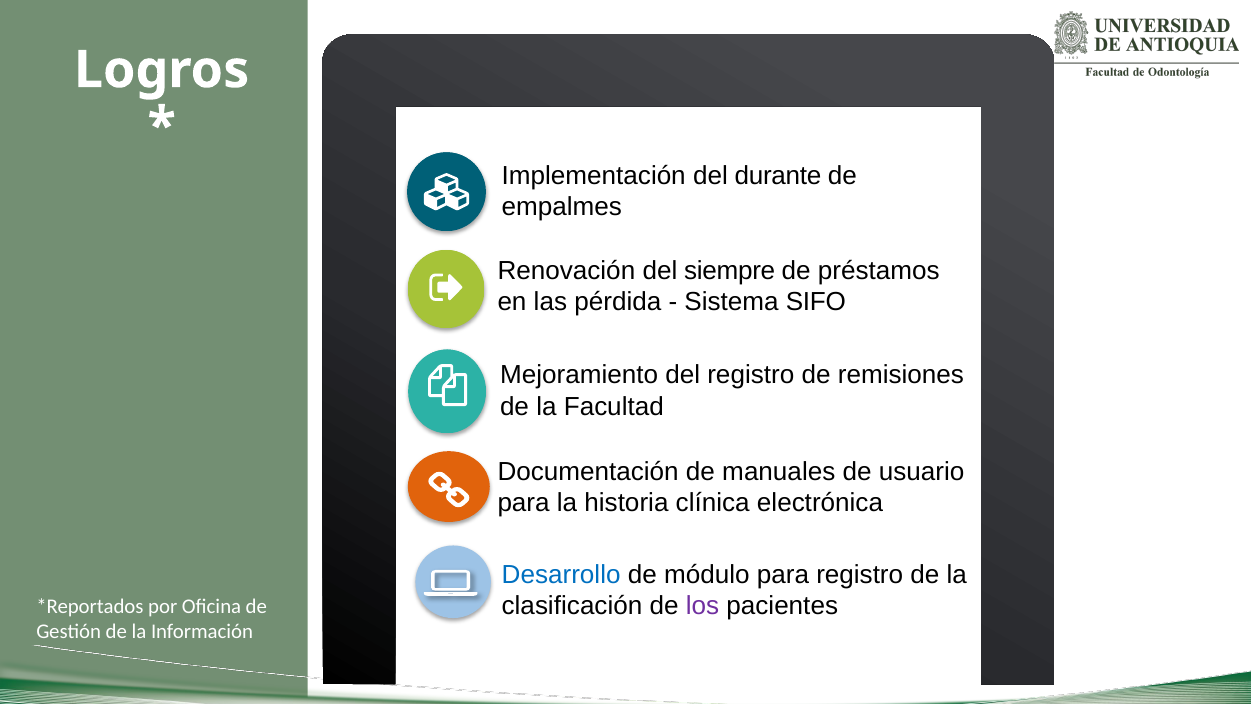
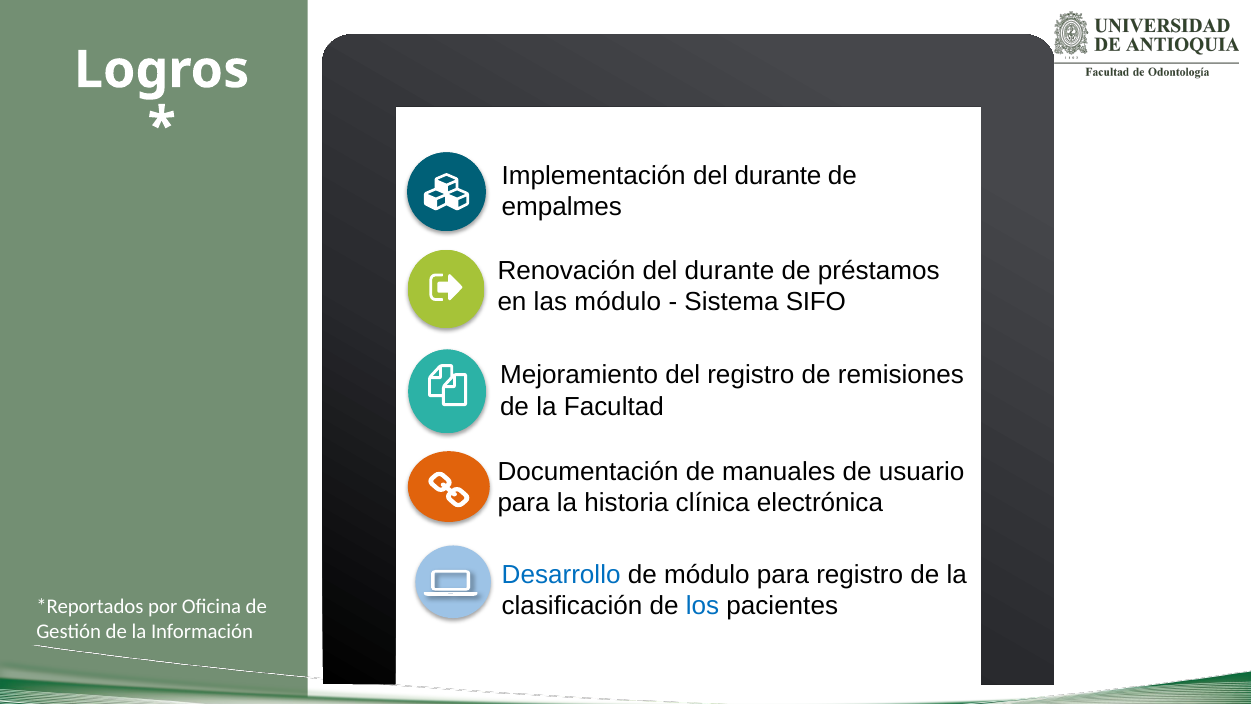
Renovación del siempre: siempre -> durante (729, 270)
las pérdida: pérdida -> módulo (618, 302)
los colour: purple -> blue (702, 606)
